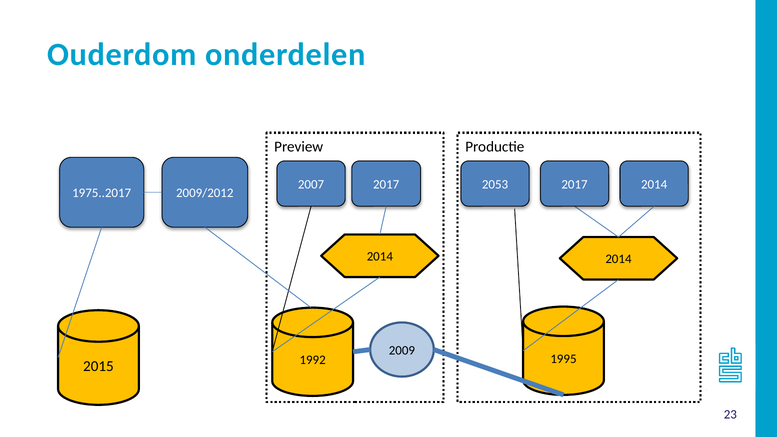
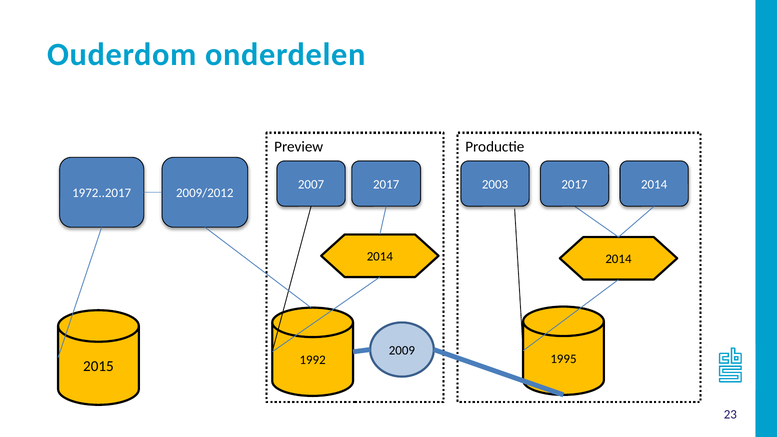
2053: 2053 -> 2003 (495, 184)
1975..2017: 1975..2017 -> 1972..2017 (102, 193)
